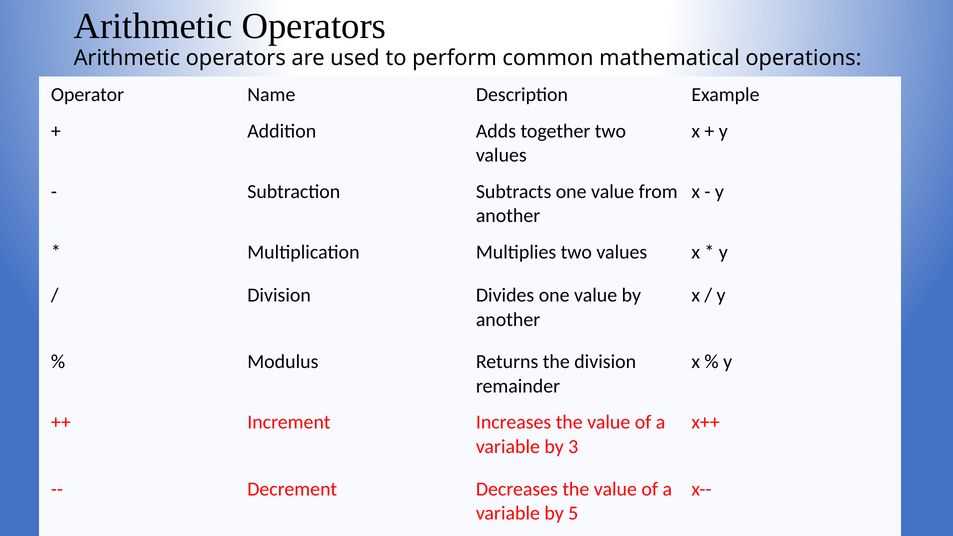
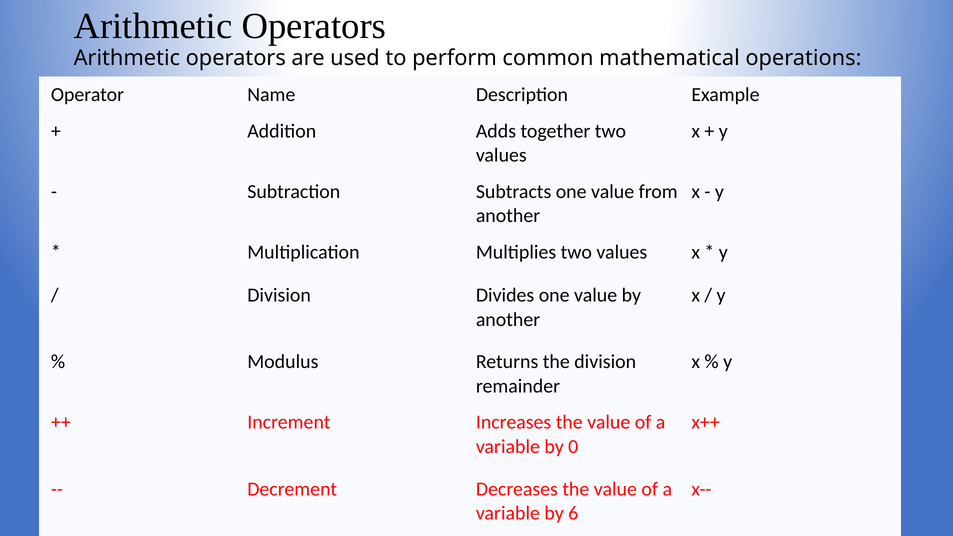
3: 3 -> 0 (573, 447)
5: 5 -> 6 (573, 513)
